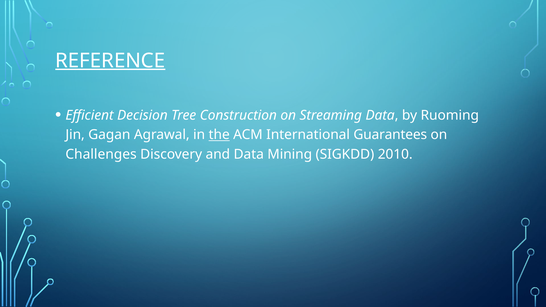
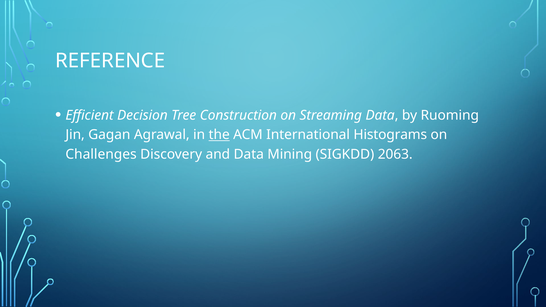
REFERENCE underline: present -> none (110, 61)
Guarantees: Guarantees -> Histograms (390, 135)
2010: 2010 -> 2063 (395, 155)
